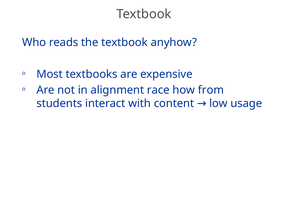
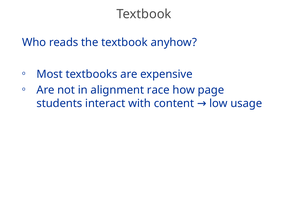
from: from -> page (211, 90)
